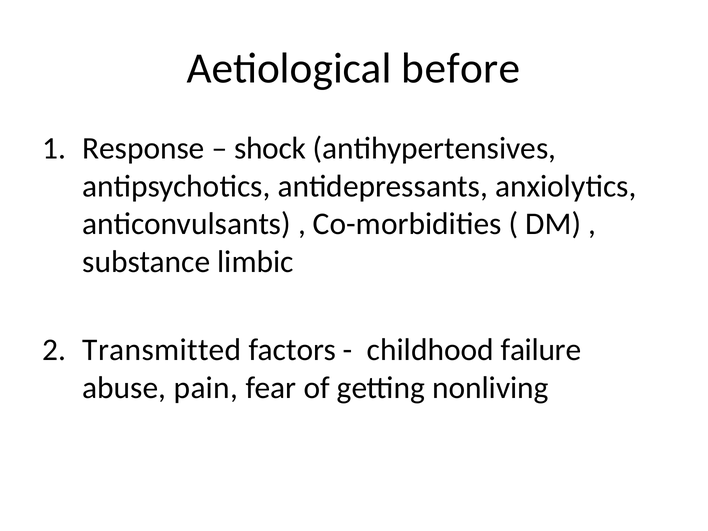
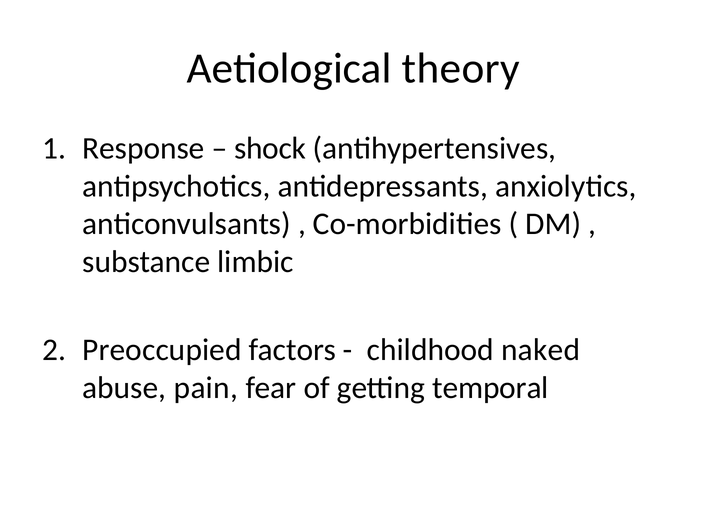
before: before -> theory (461, 69)
Transmitted: Transmitted -> Preoccupied (162, 350)
failure: failure -> naked (541, 350)
nonliving: nonliving -> temporal (490, 388)
